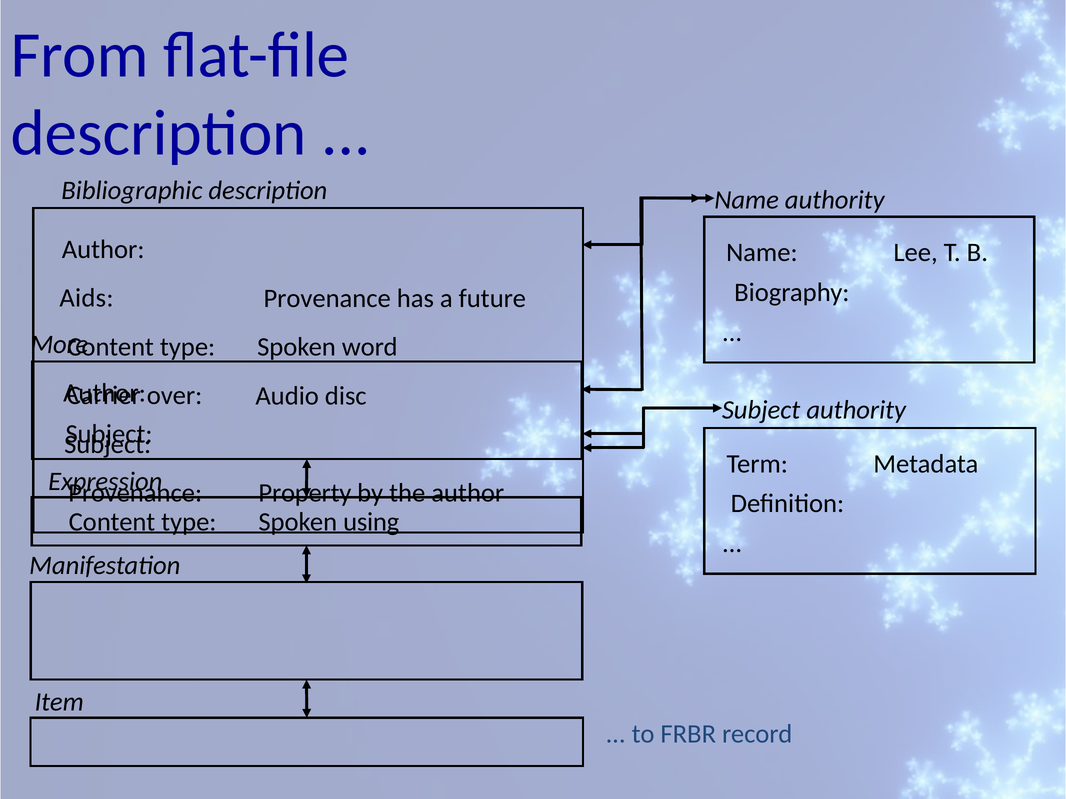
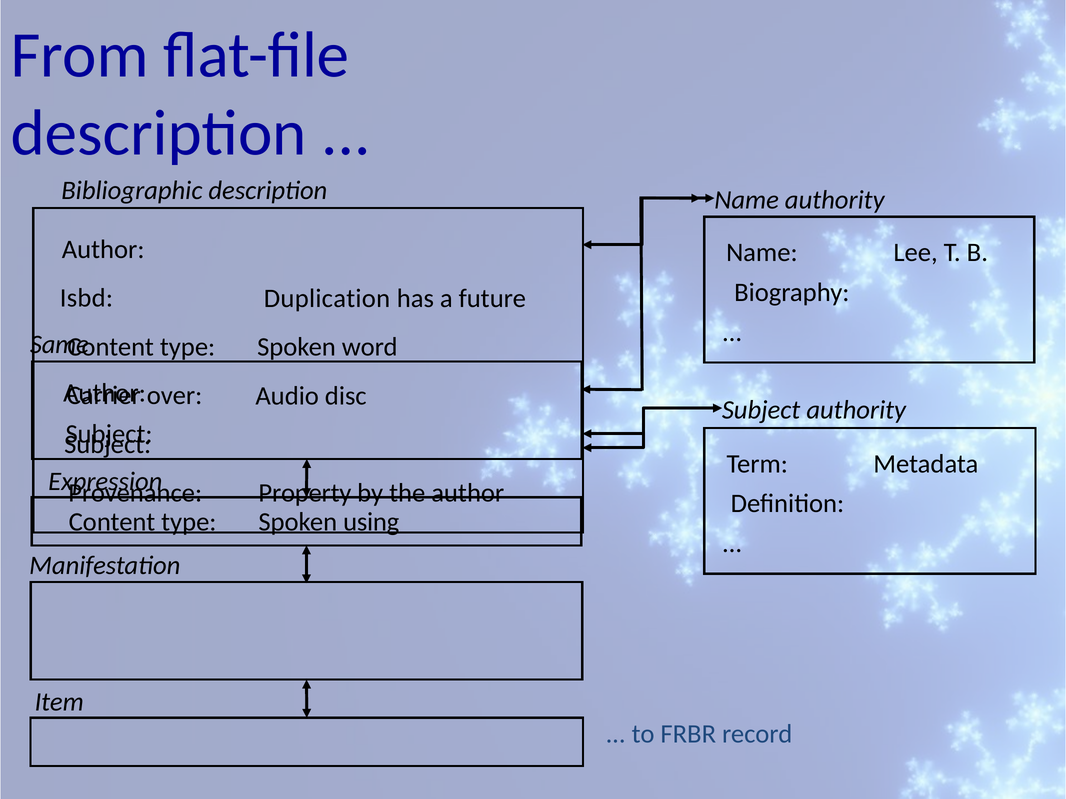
Aids: Aids -> Isbd (86, 298)
Provenance: Provenance -> Duplication (327, 299)
More: More -> Same (59, 345)
